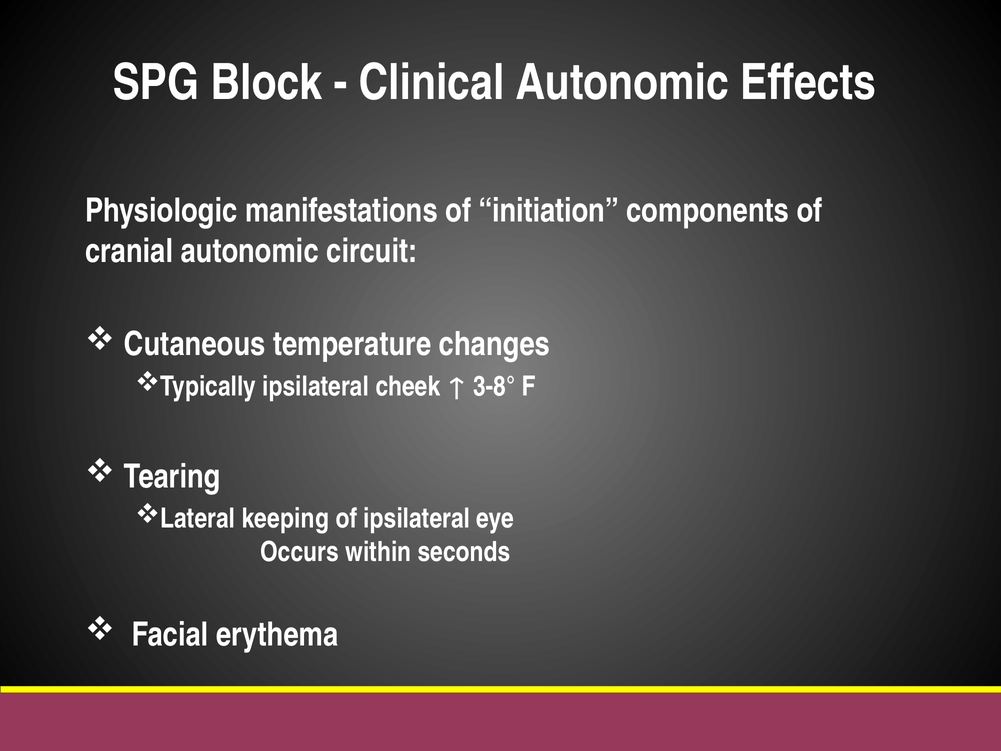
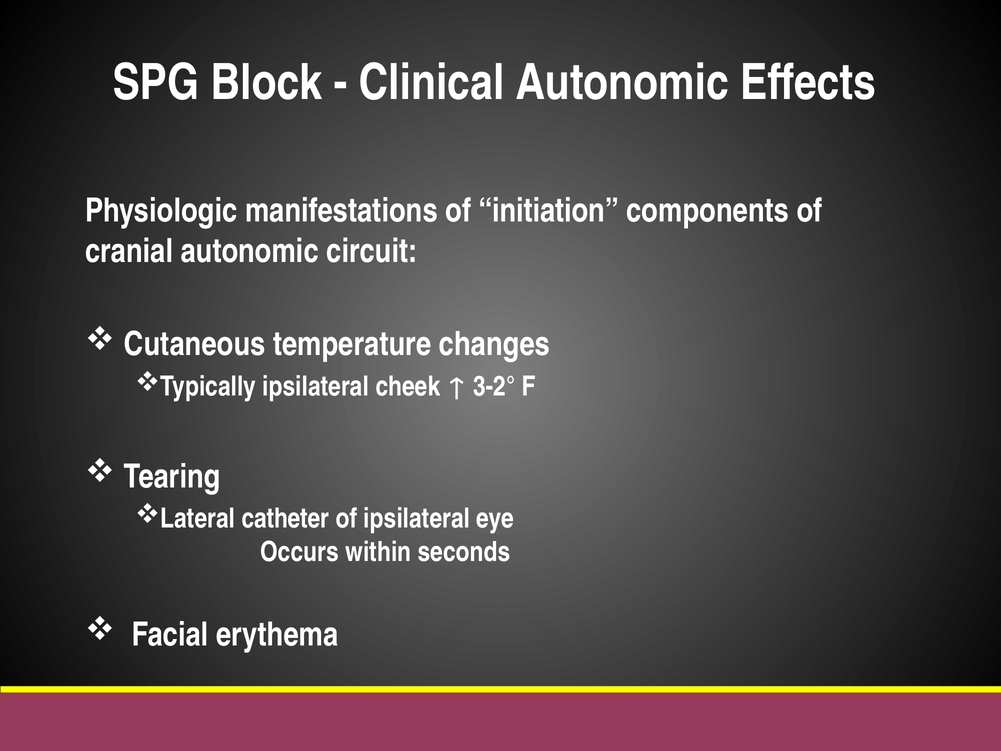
3-8°: 3-8° -> 3-2° (494, 386)
keeping: keeping -> catheter (285, 519)
